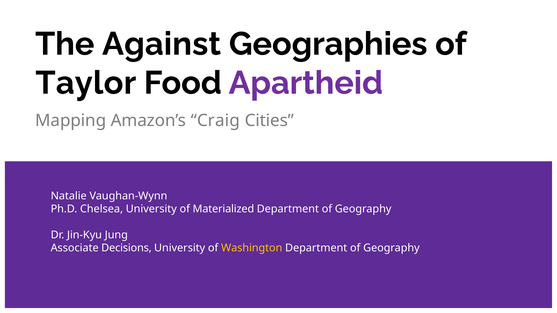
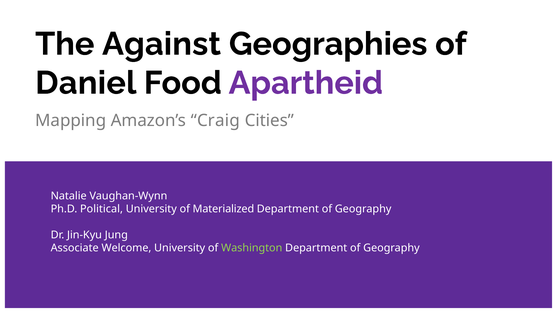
Taylor: Taylor -> Daniel (86, 83)
Chelsea: Chelsea -> Political (101, 209)
Decisions: Decisions -> Welcome (126, 248)
Washington colour: yellow -> light green (252, 248)
